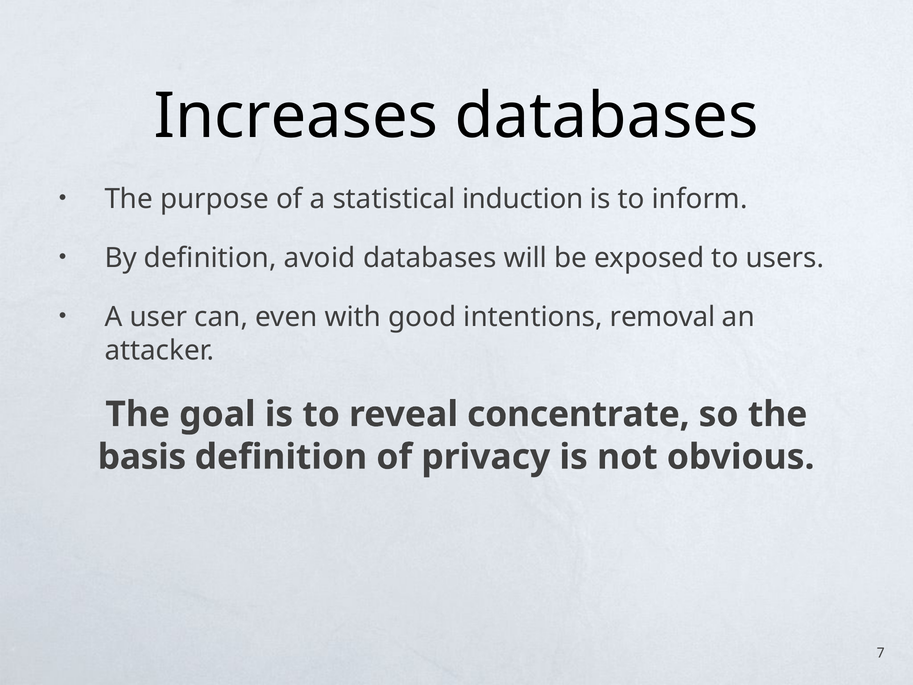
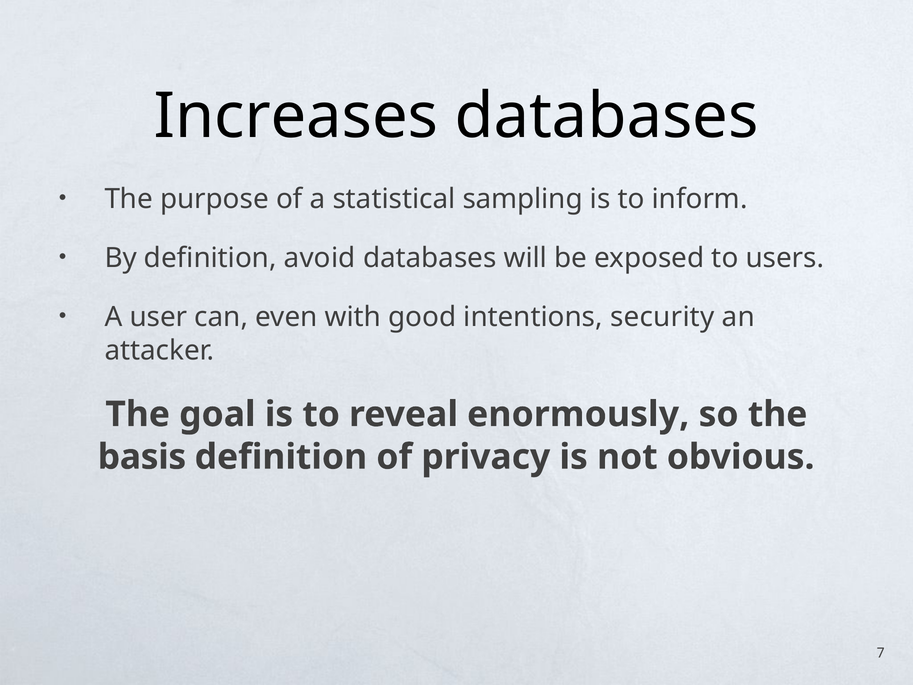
induction: induction -> sampling (523, 199)
removal: removal -> security (662, 317)
concentrate: concentrate -> enormously (578, 414)
